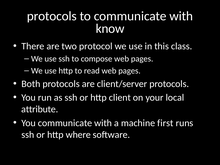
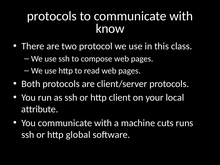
first: first -> cuts (165, 123)
where: where -> global (78, 135)
